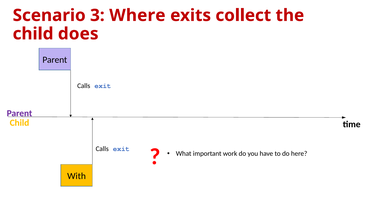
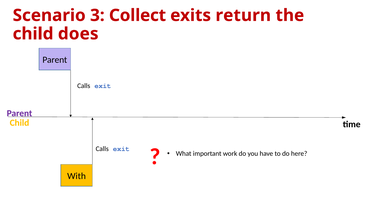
Where: Where -> Collect (138, 15)
collect: collect -> return (243, 15)
